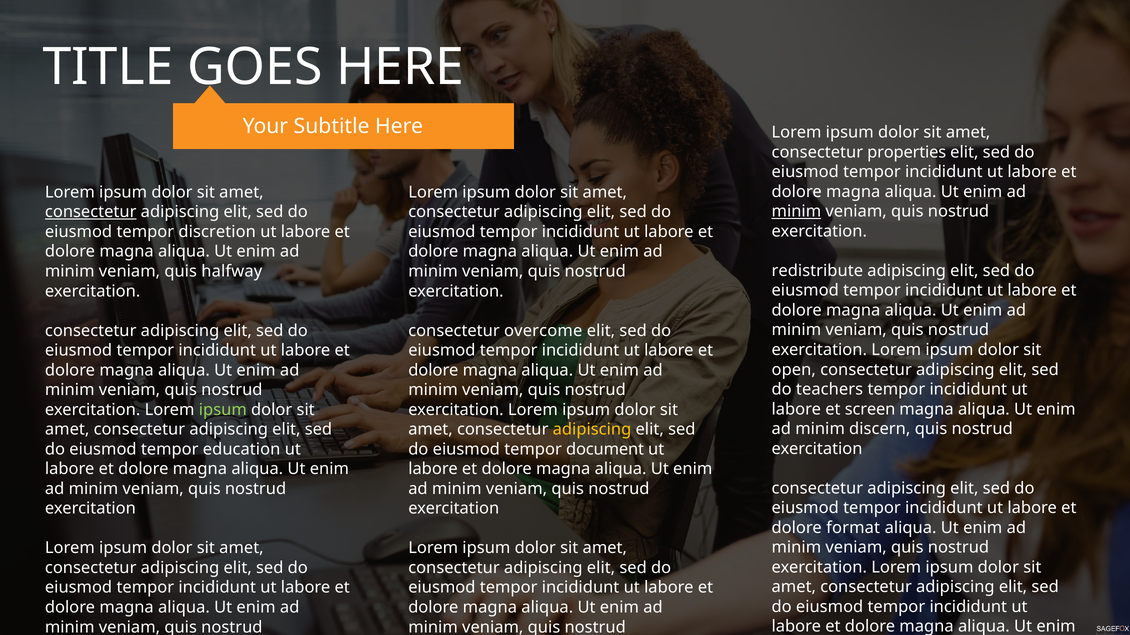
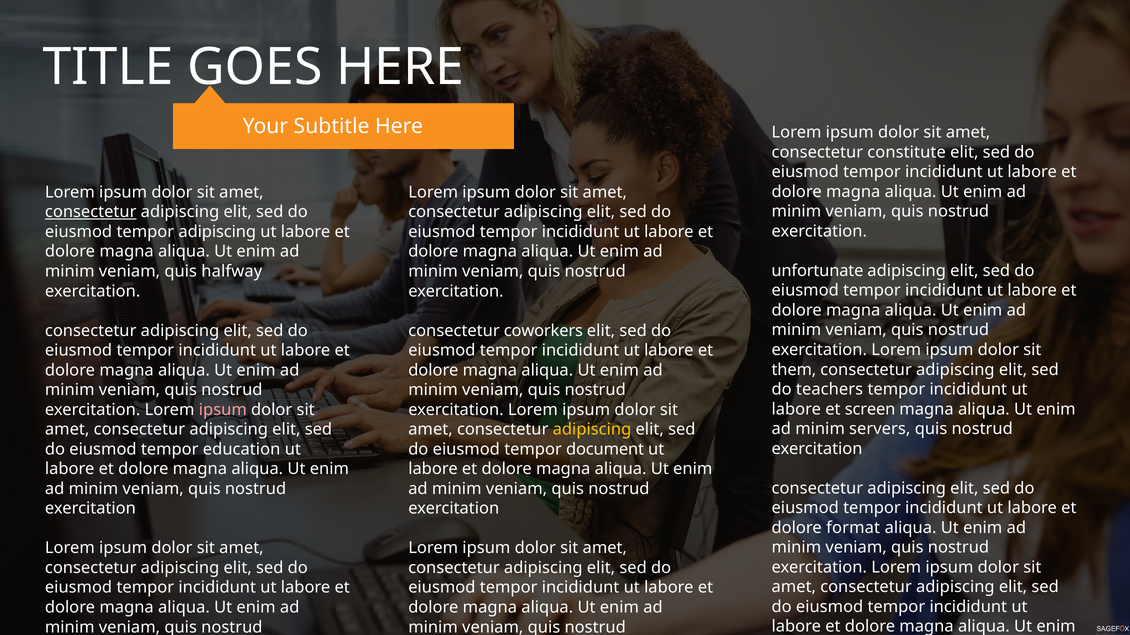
properties: properties -> constitute (907, 152)
minim underline: present -> none (796, 212)
tempor discretion: discretion -> adipiscing (217, 232)
redistribute: redistribute -> unfortunate (817, 271)
overcome: overcome -> coworkers (543, 331)
open: open -> them (794, 370)
ipsum colour: light green -> pink (223, 410)
discern: discern -> servers (880, 429)
